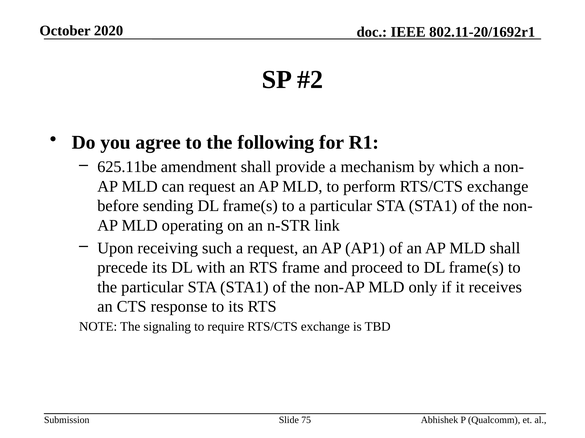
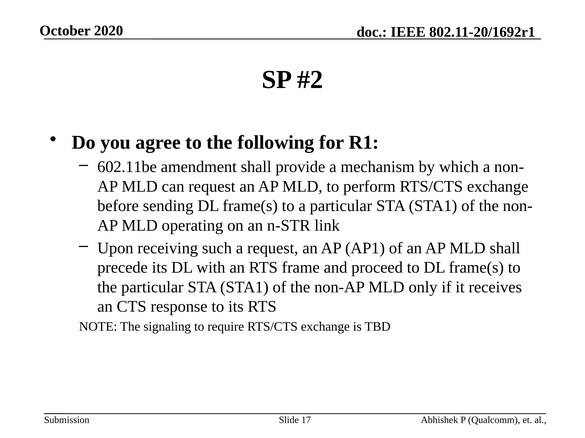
625.11be: 625.11be -> 602.11be (127, 167)
75: 75 -> 17 (306, 421)
